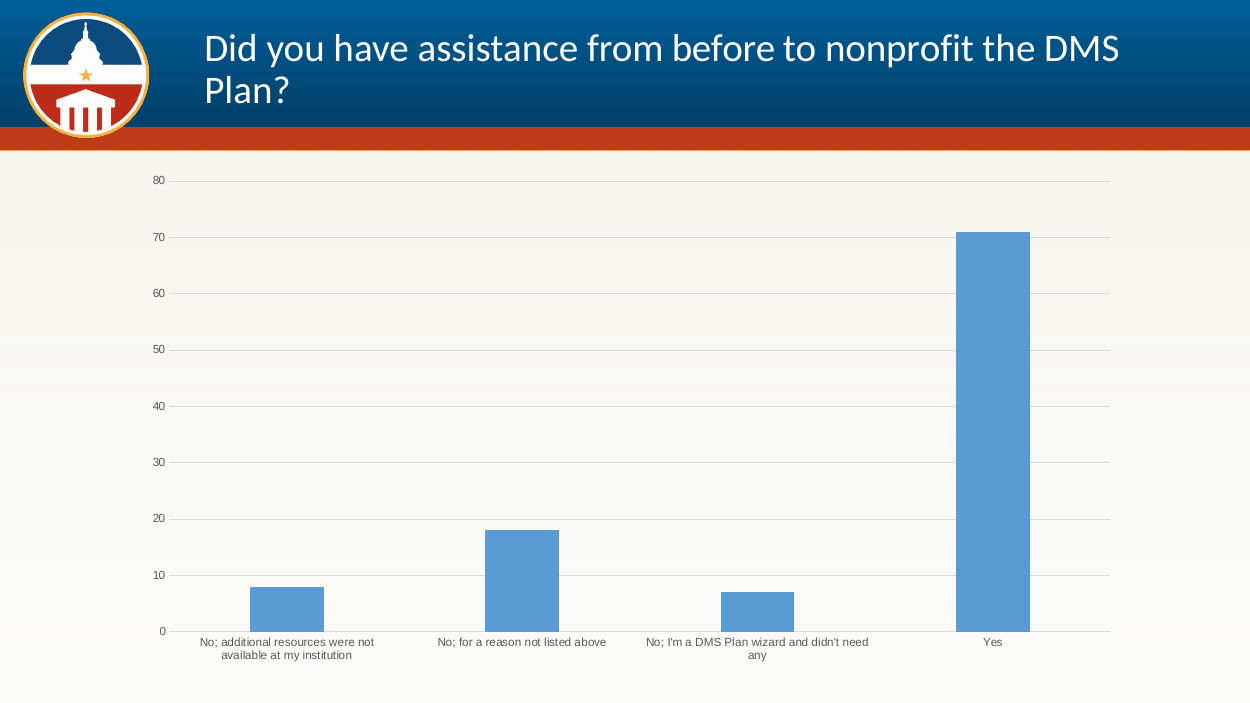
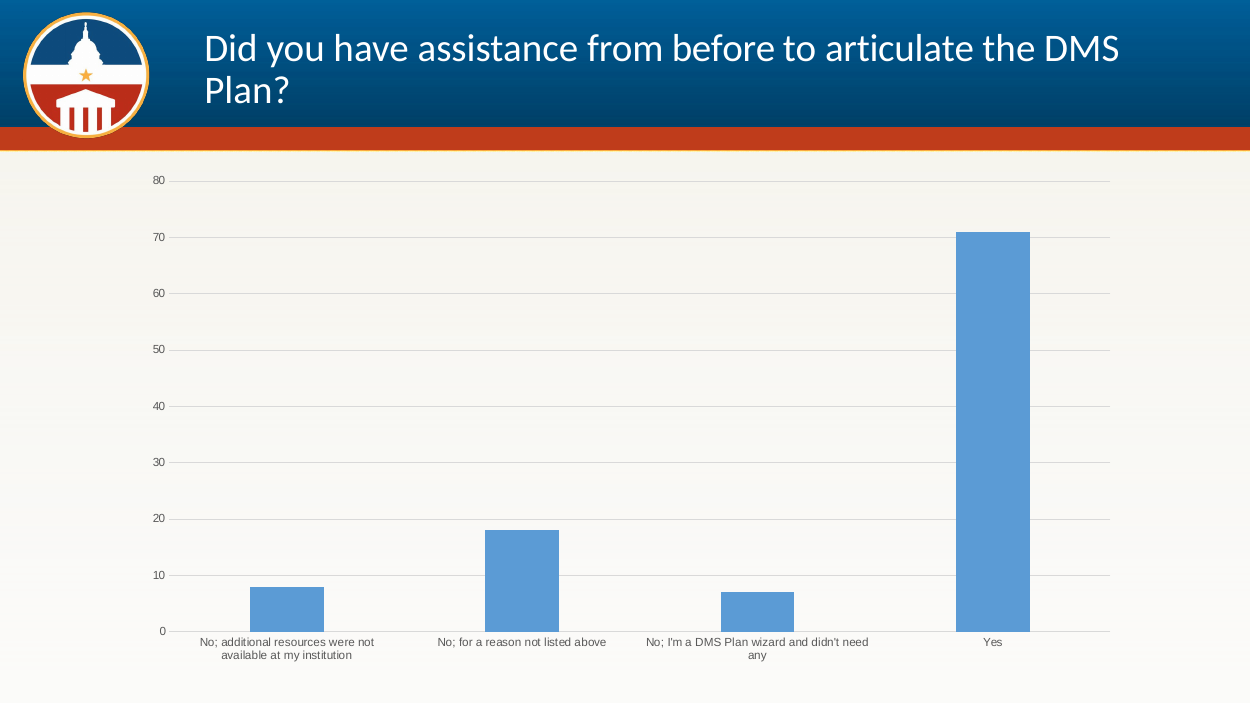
nonprofit: nonprofit -> articulate (900, 48)
